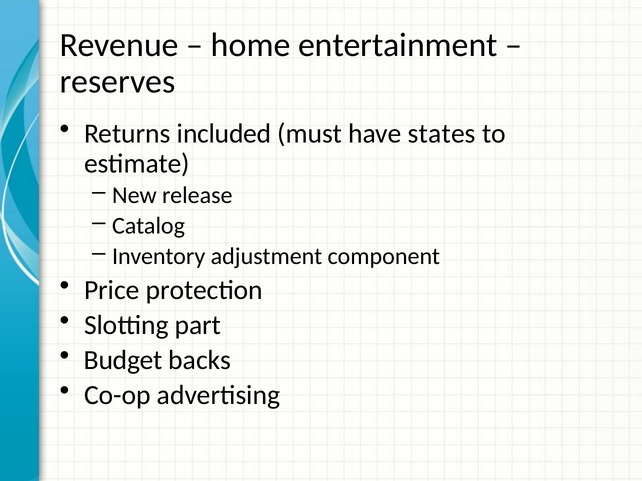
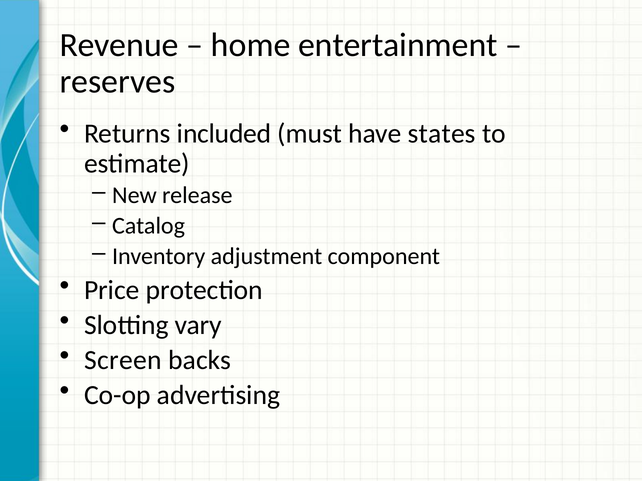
part: part -> vary (198, 325)
Budget: Budget -> Screen (123, 360)
